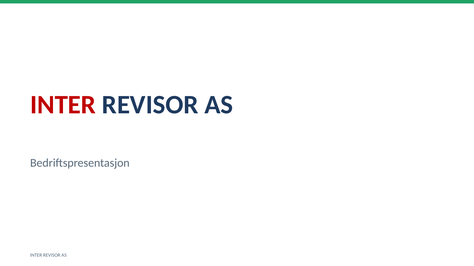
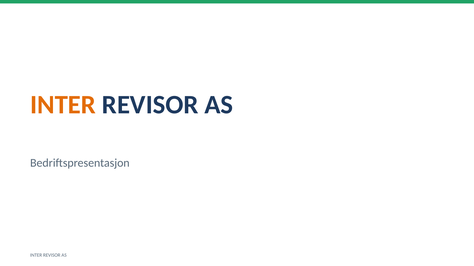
INTER colour: red -> orange (63, 105)
